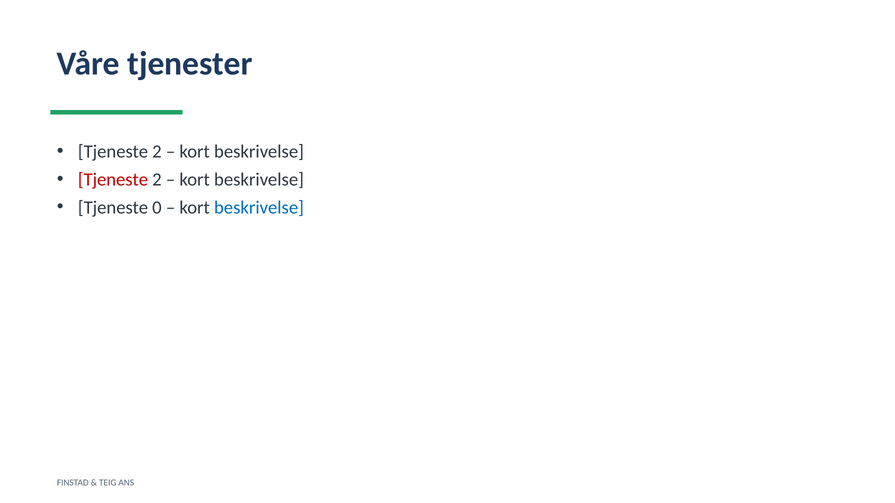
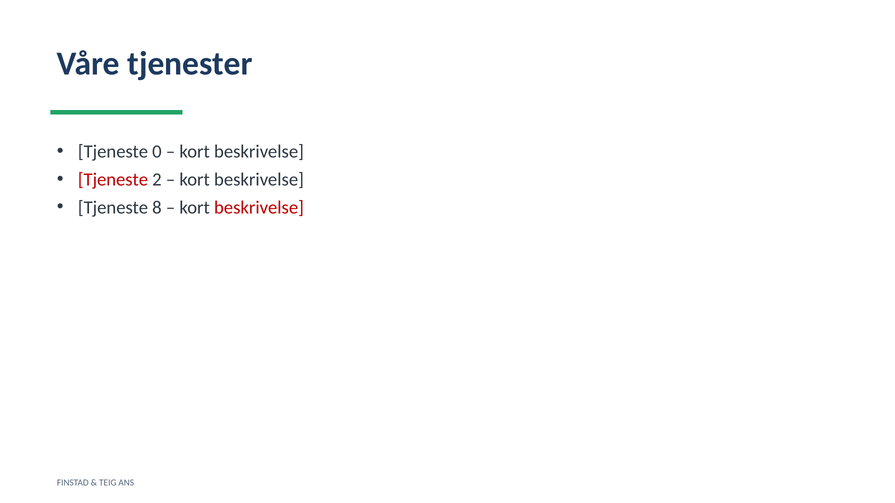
2: 2 -> 0 (157, 152)
0: 0 -> 8 (157, 208)
beskrivelse colour: blue -> red (259, 208)
